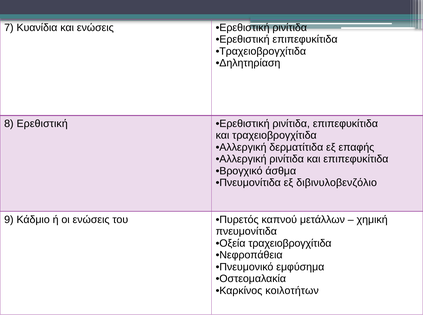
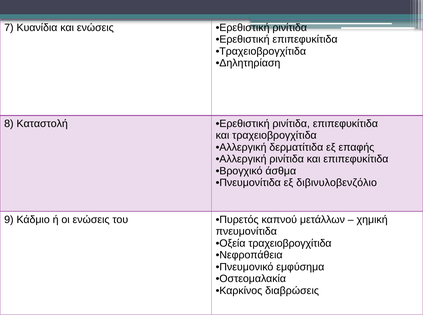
8 Ερεθιστική: Ερεθιστική -> Καταστολή (42, 124)
κοιλοτήτων: κοιλοτήτων -> διαβρώσεις (292, 291)
